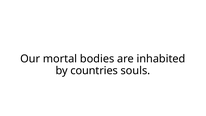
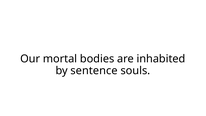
countries: countries -> sentence (94, 70)
